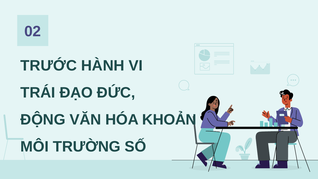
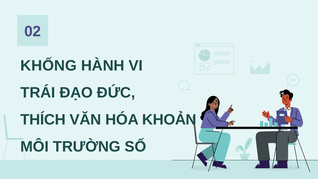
TRƯỚC: TRƯỚC -> KHỐNG (49, 66)
ĐỘNG: ĐỘNG -> THÍCH (43, 120)
